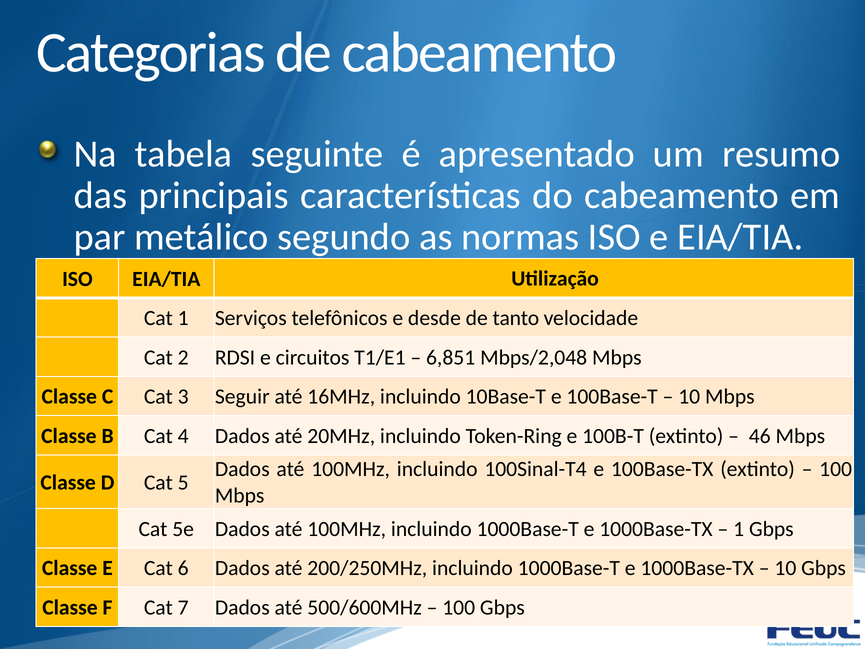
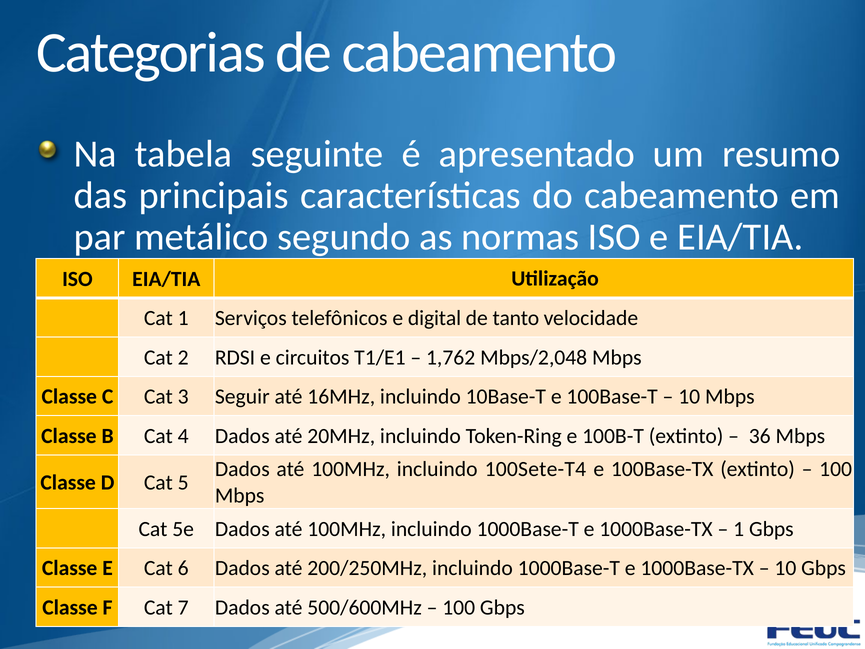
desde: desde -> digital (435, 318)
6,851: 6,851 -> 1,762 (451, 357)
46: 46 -> 36 (760, 436)
100Sinal-T4: 100Sinal-T4 -> 100Sete-T4 (535, 469)
